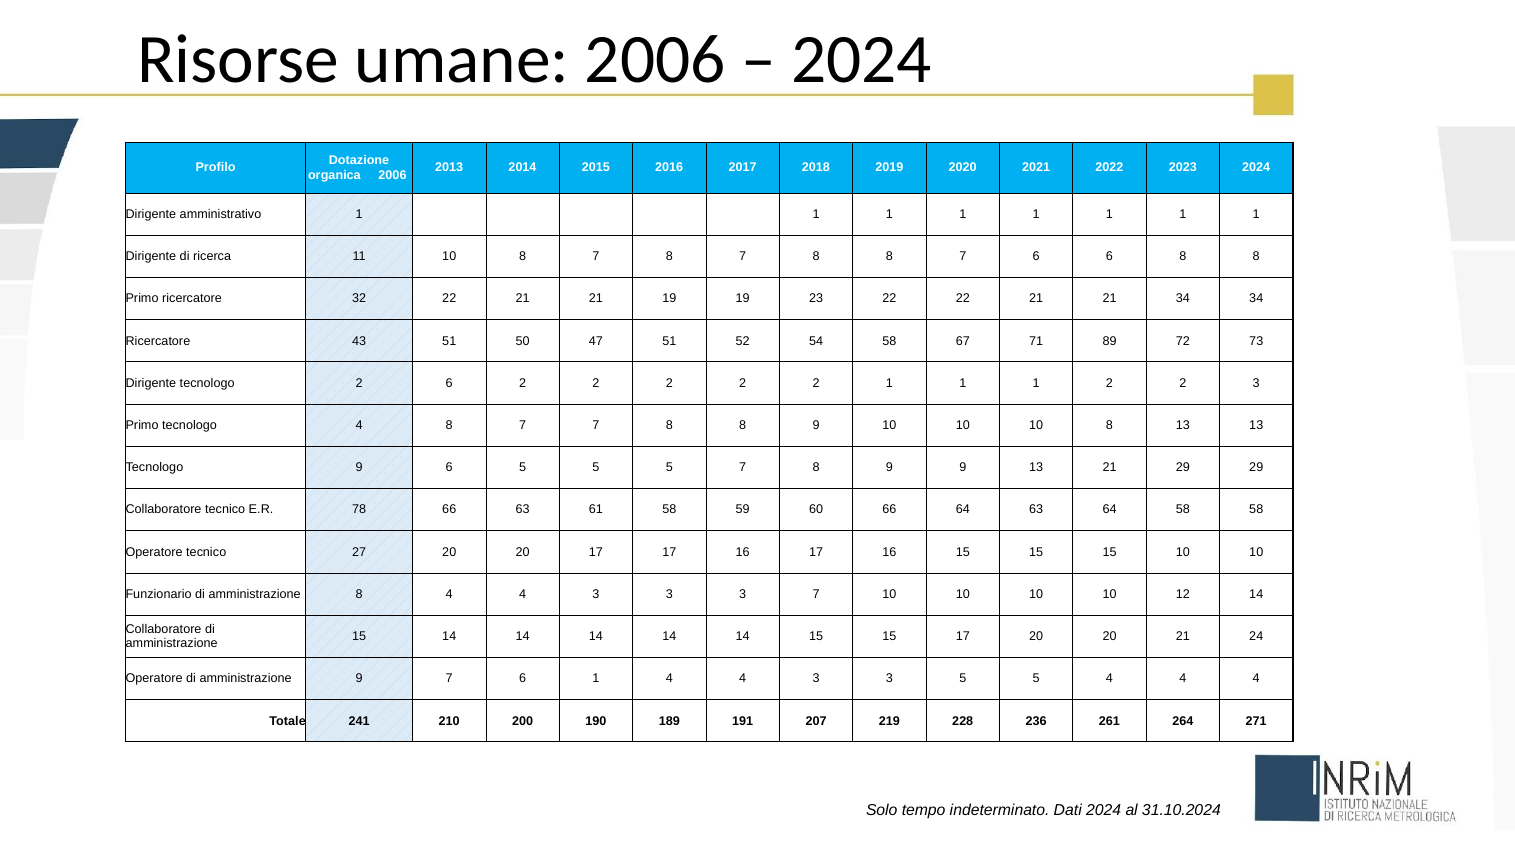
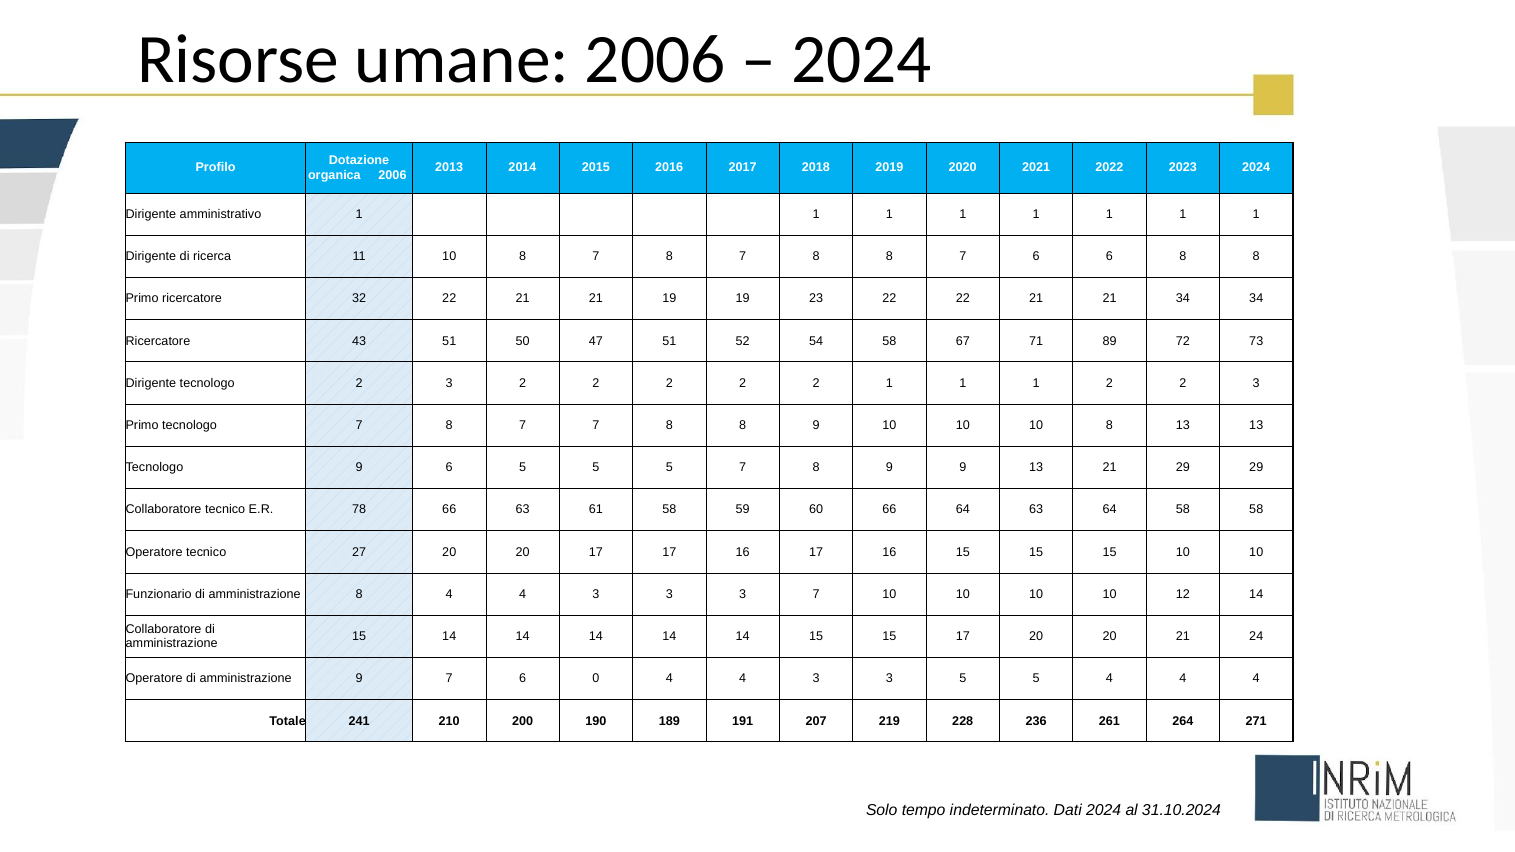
tecnologo 2 6: 6 -> 3 (449, 383)
tecnologo 4: 4 -> 7 (359, 425)
6 1: 1 -> 0 (596, 679)
